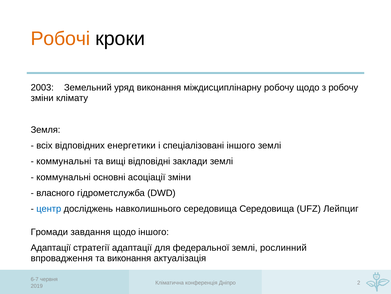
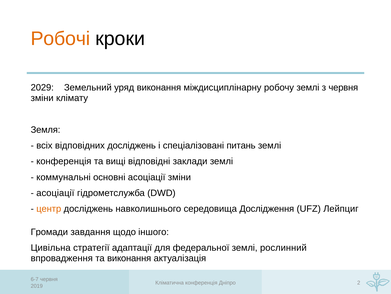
2003: 2003 -> 2029 (42, 87)
робочу щодо: щодо -> землі (308, 87)
з робочу: робочу -> червня (343, 87)
відповідних енергетики: енергетики -> досліджень (132, 145)
спеціалізовані іншого: іншого -> питань (241, 145)
коммунальні: коммунальні -> конференція (64, 161)
власного: власного -> асоціації (55, 193)
центр colour: blue -> orange (49, 208)
середовища Середовища: Середовища -> Дослідження (267, 208)
Адаптації: Адаптації -> Цивільна (51, 247)
